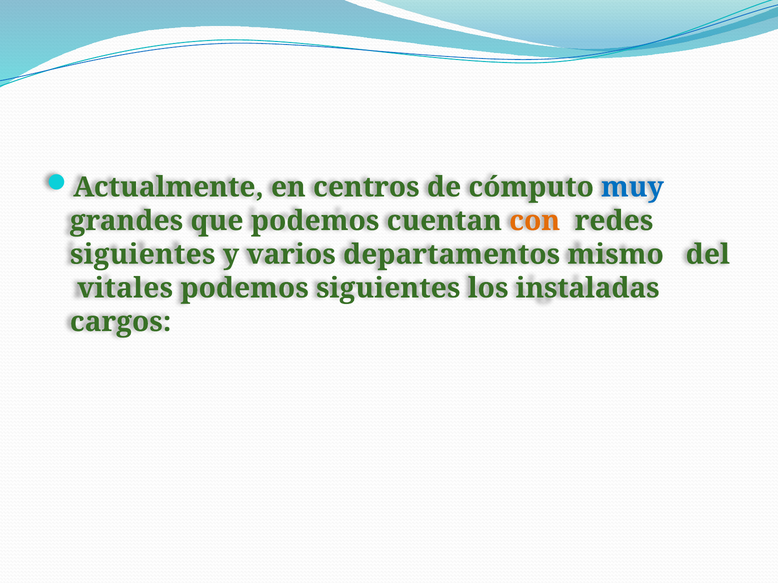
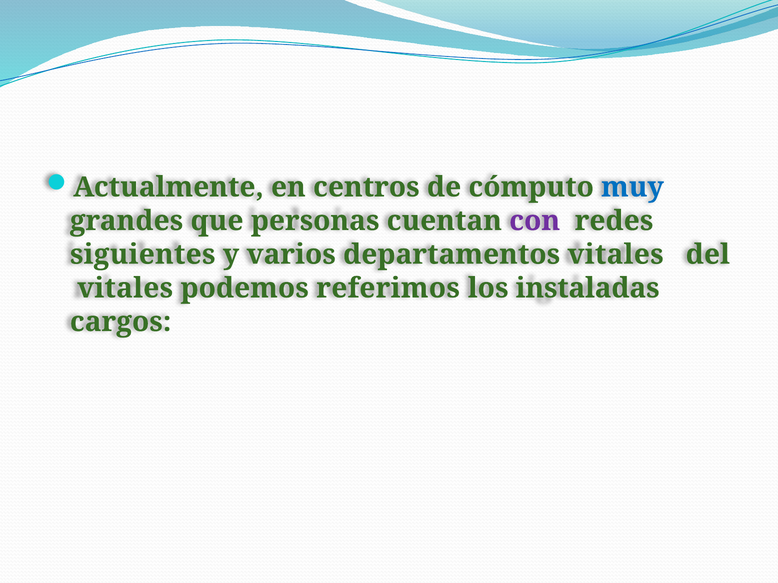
que podemos: podemos -> personas (315, 221)
con colour: orange -> purple (535, 221)
departamentos mismo: mismo -> vitales (616, 255)
podemos siguientes: siguientes -> referimos (388, 288)
